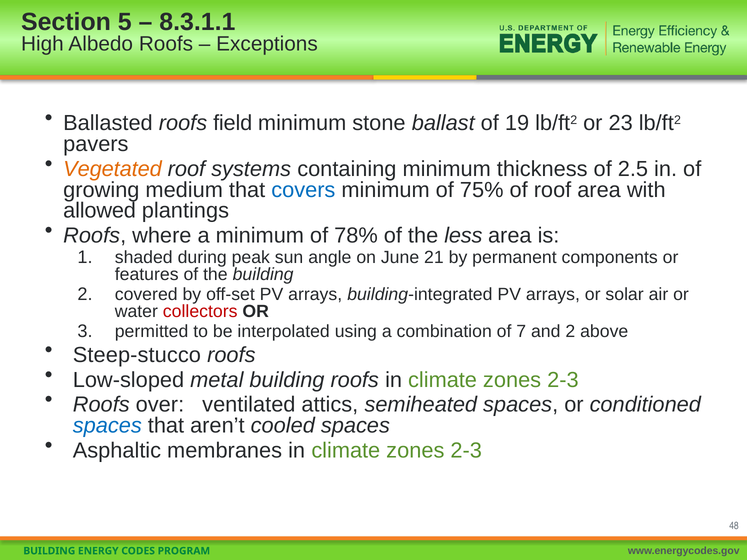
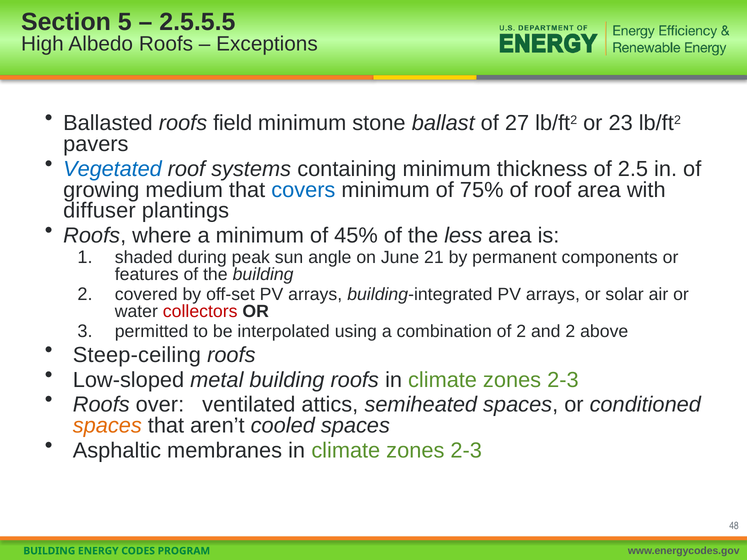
8.3.1.1: 8.3.1.1 -> 2.5.5.5 (197, 22)
19: 19 -> 27 (517, 123)
Vegetated colour: orange -> blue (113, 169)
allowed: allowed -> diffuser (99, 211)
78%: 78% -> 45% (356, 236)
of 7: 7 -> 2 (521, 332)
Steep-stucco: Steep-stucco -> Steep-ceiling (137, 355)
spaces colour: blue -> orange (107, 426)
